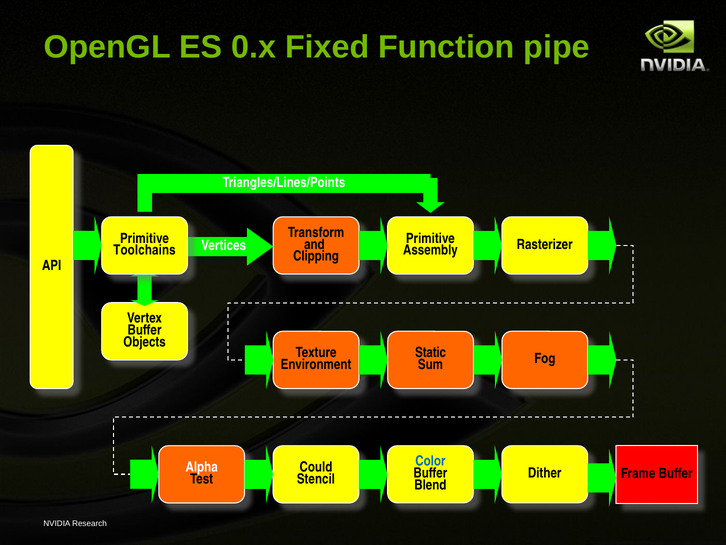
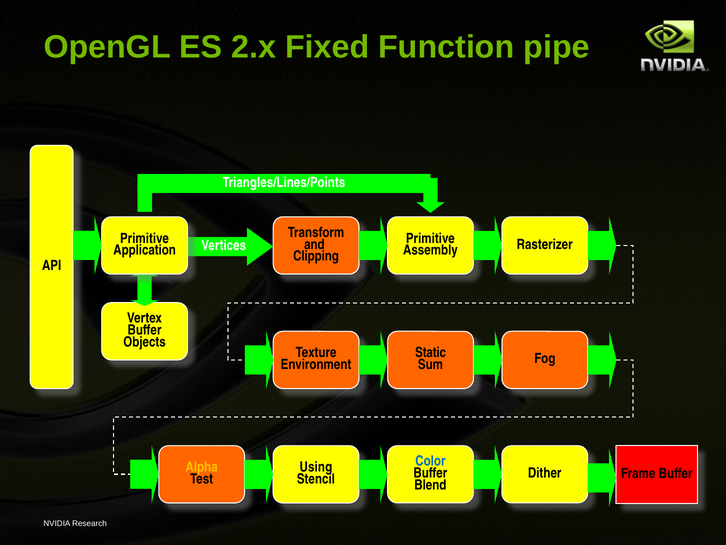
0.x: 0.x -> 2.x (254, 47)
Toolchains: Toolchains -> Application (145, 250)
Alpha colour: white -> yellow (202, 467)
Could: Could -> Using (316, 467)
